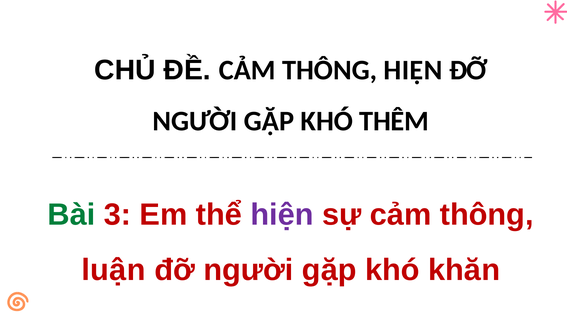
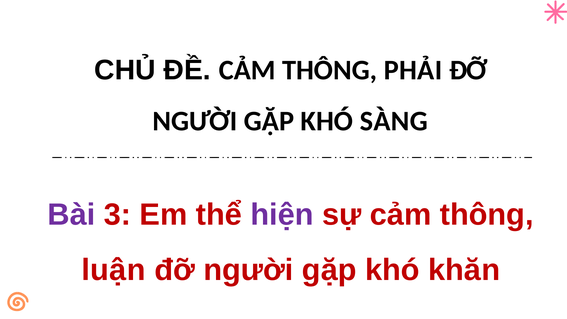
THÔNG HIỆN: HIỆN -> PHẢI (413, 70)
THÊM: THÊM -> SÀNG (394, 121)
Bài colour: green -> purple (71, 215)
